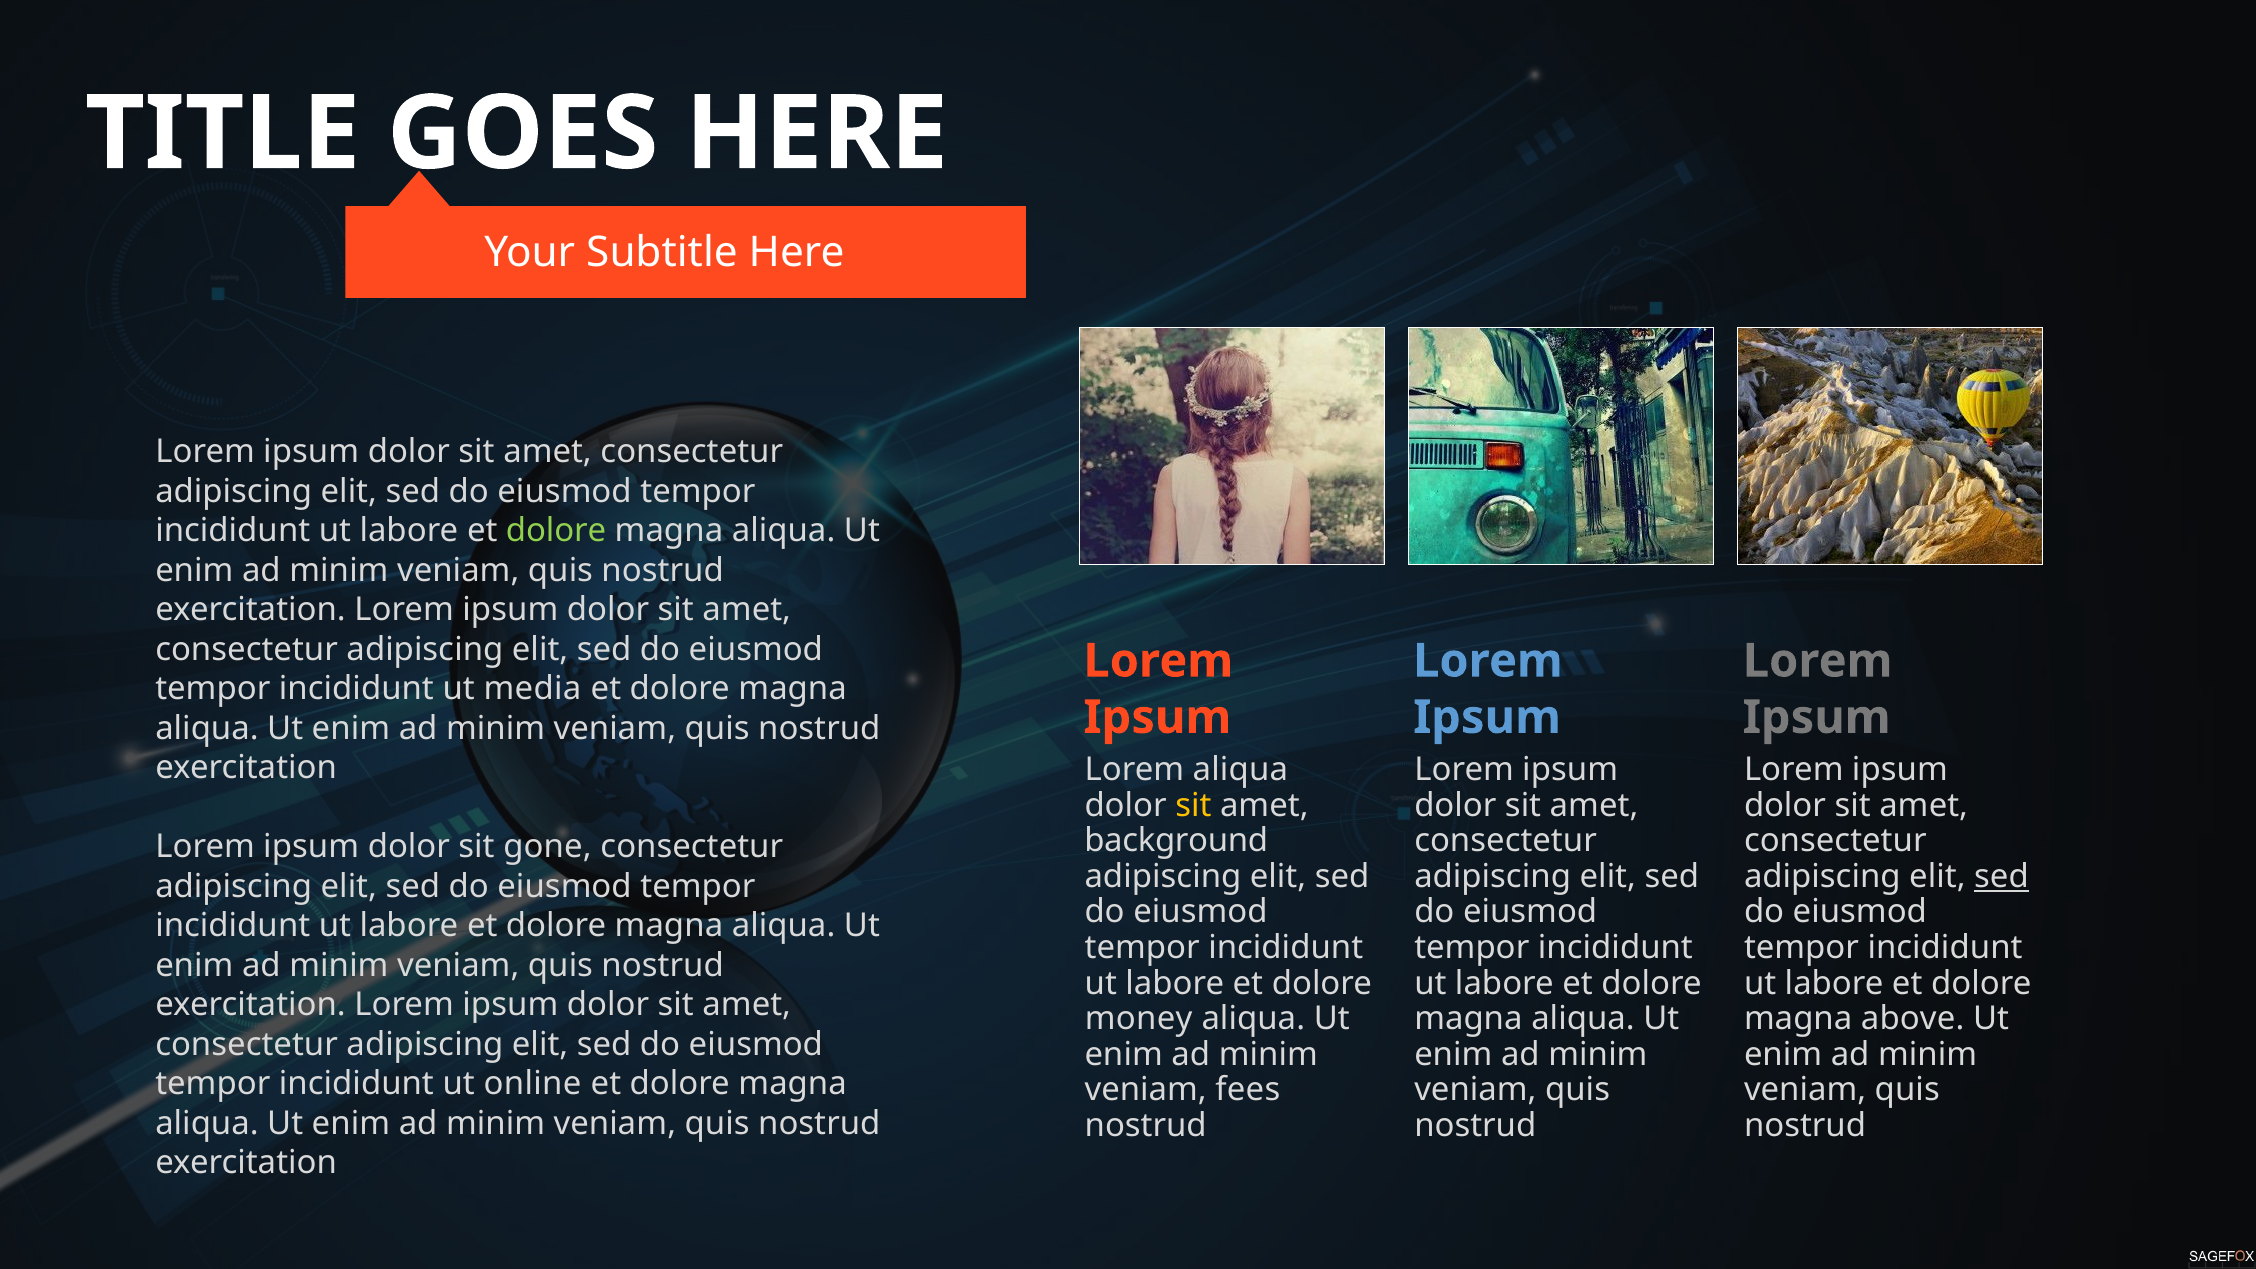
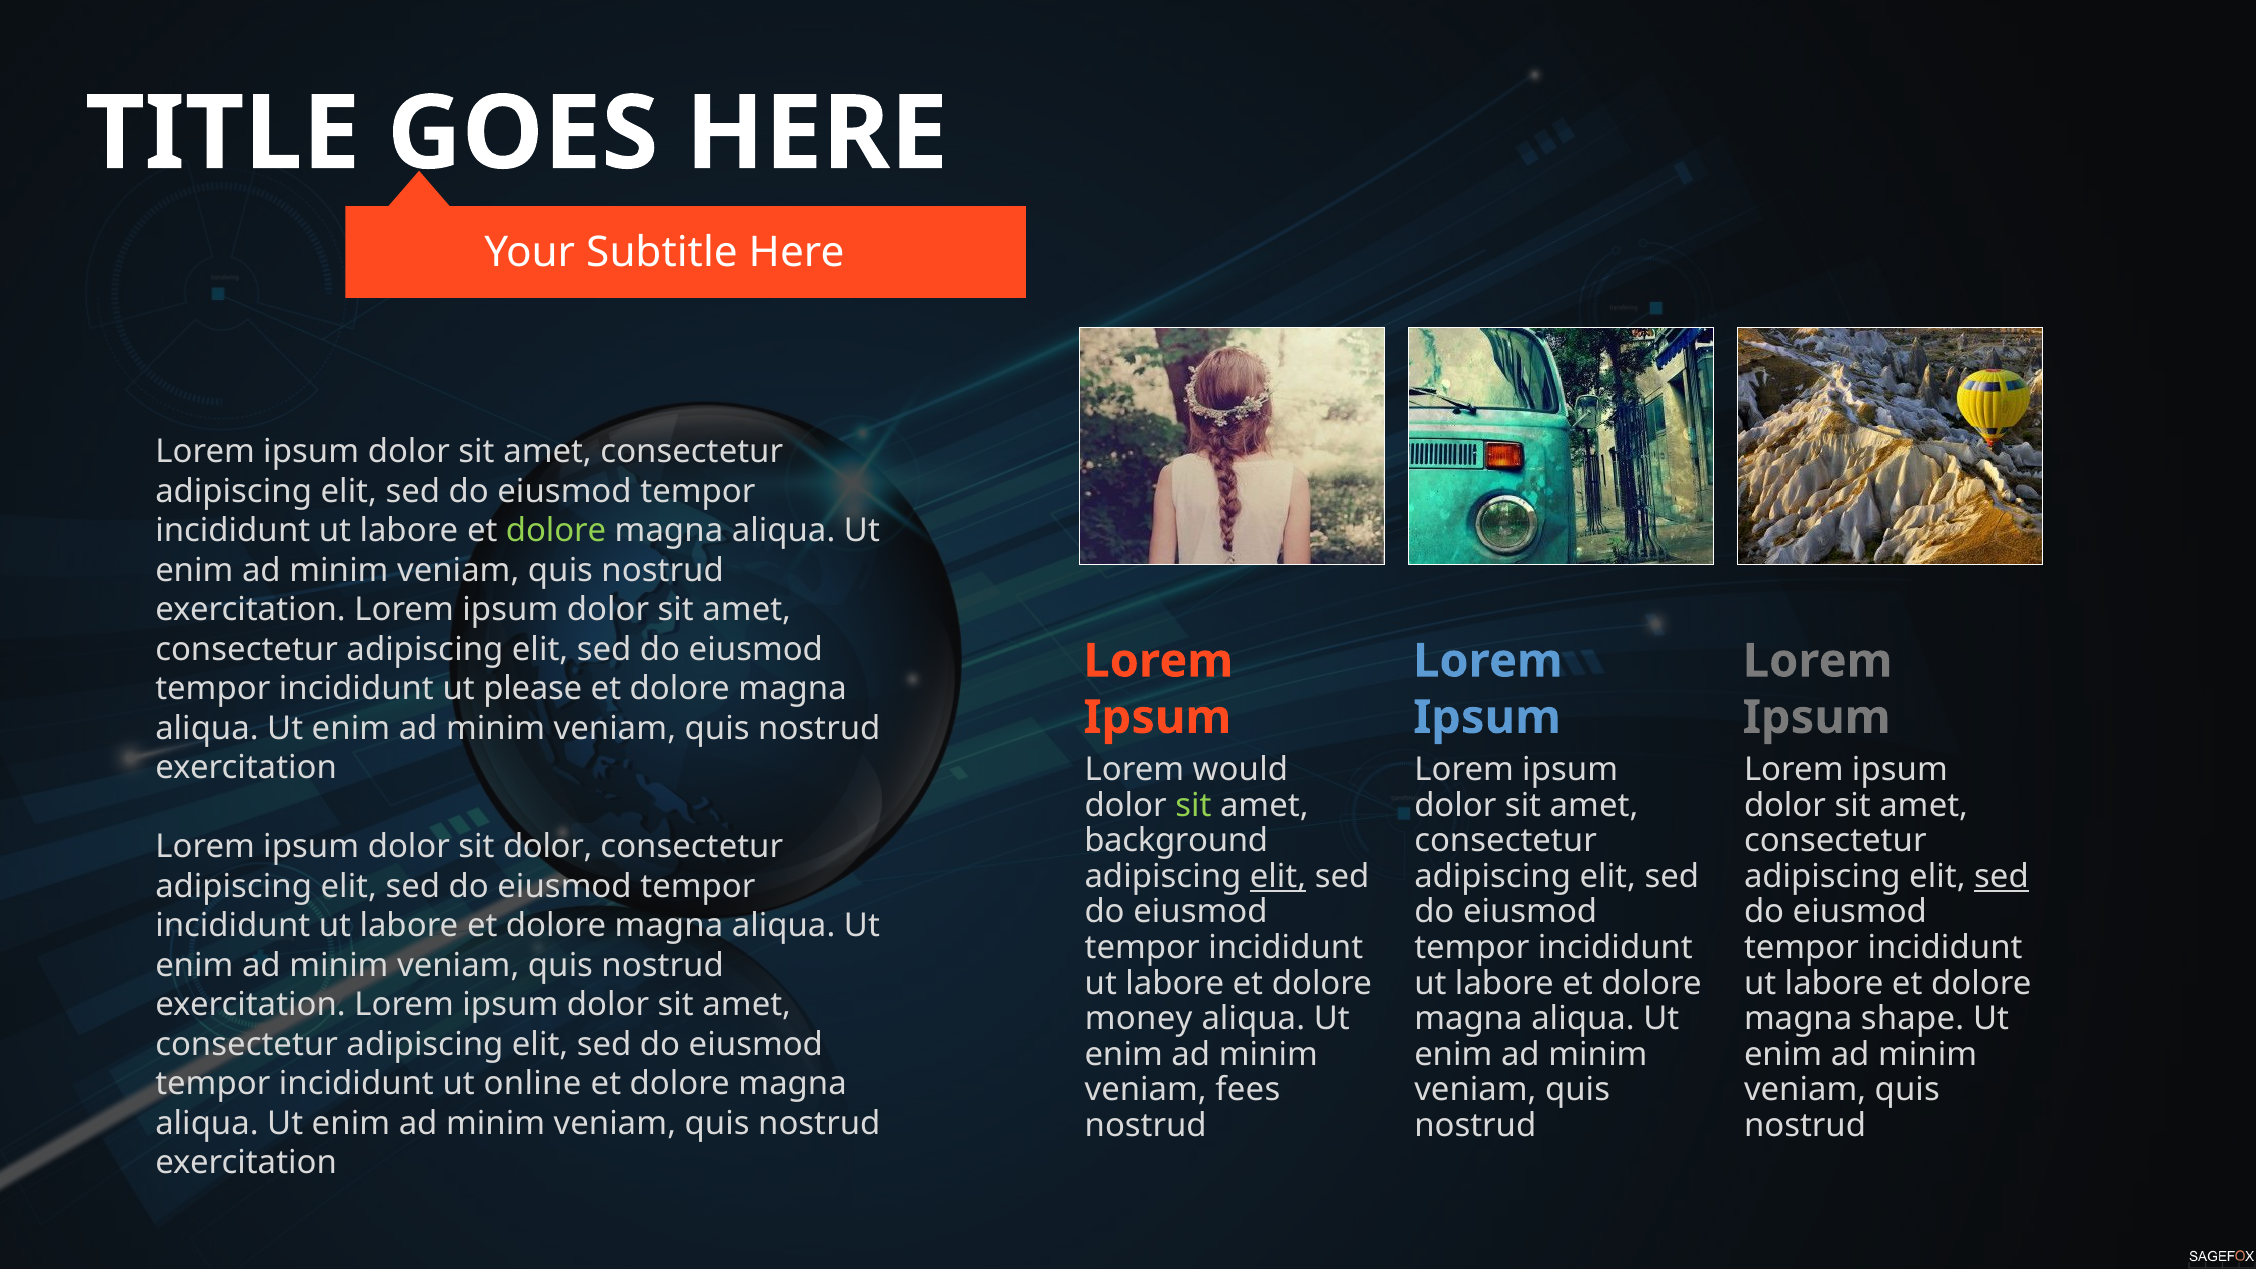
media: media -> please (533, 689)
Lorem aliqua: aliqua -> would (1240, 770)
sit colour: yellow -> light green (1193, 805)
sit gone: gone -> dolor (548, 847)
elit underline: none -> present (1278, 876)
above: above -> shape (1913, 1019)
